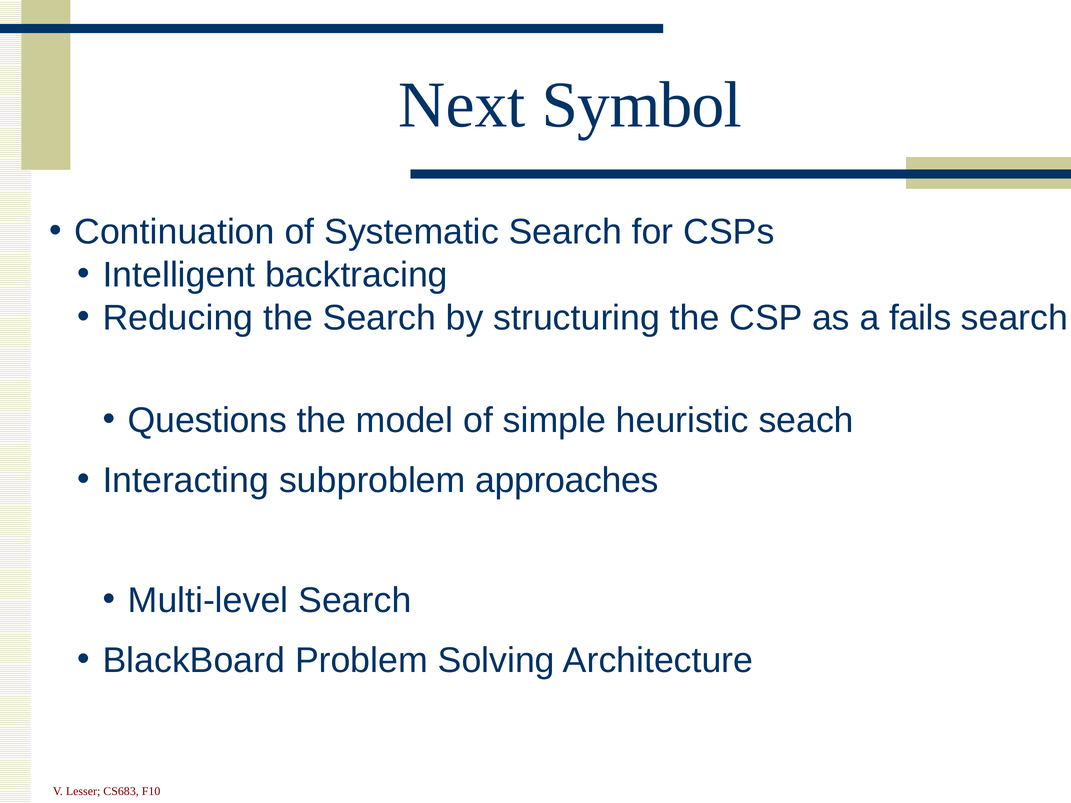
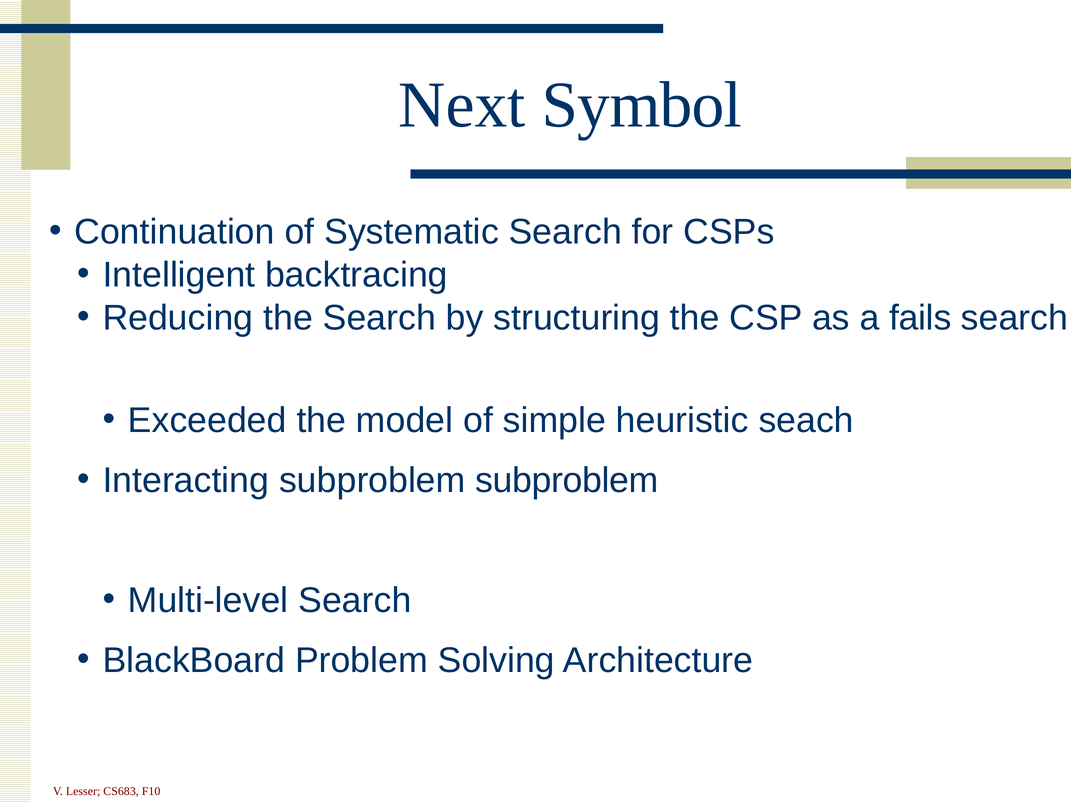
Questions: Questions -> Exceeded (207, 421)
subproblem approaches: approaches -> subproblem (567, 481)
